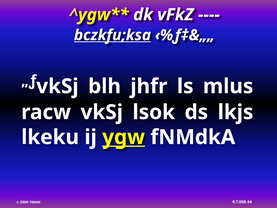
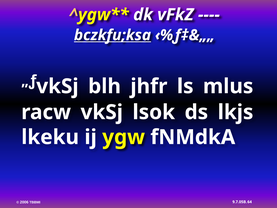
ygw underline: present -> none (124, 137)
